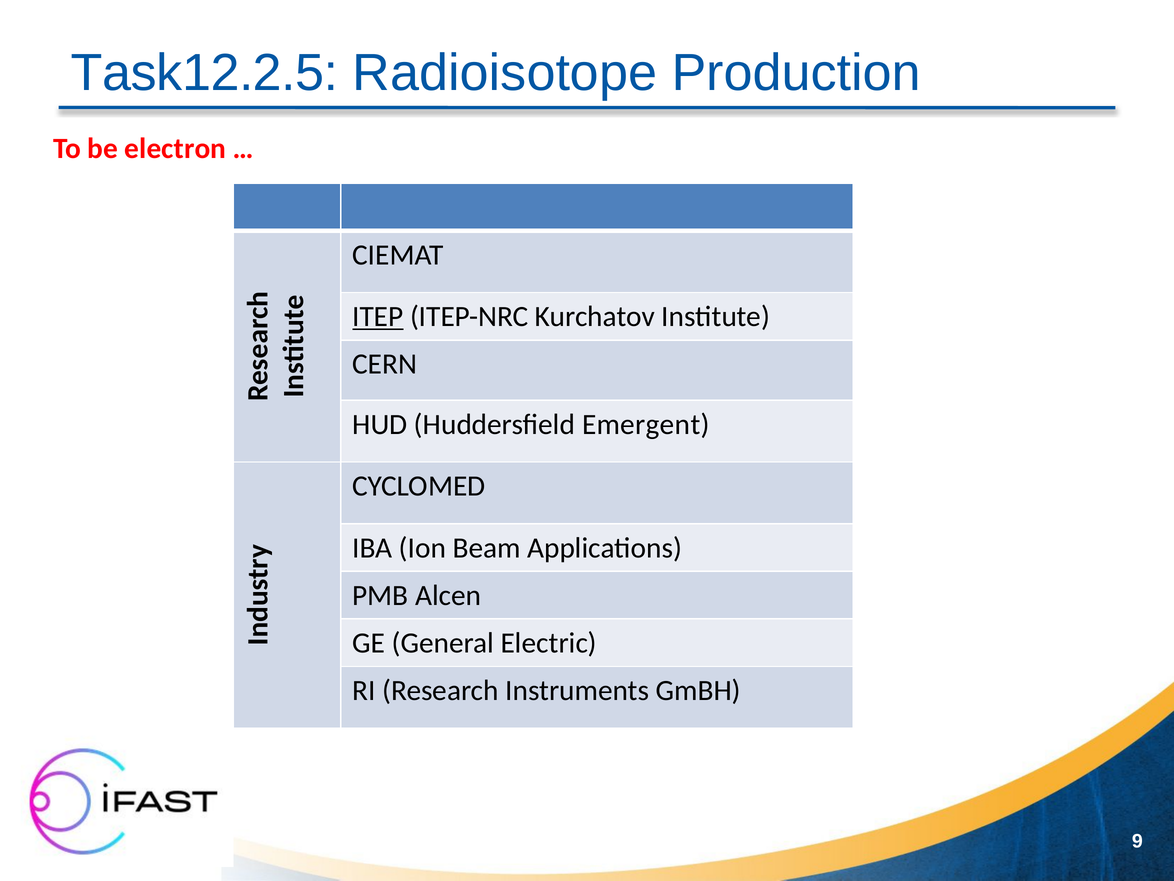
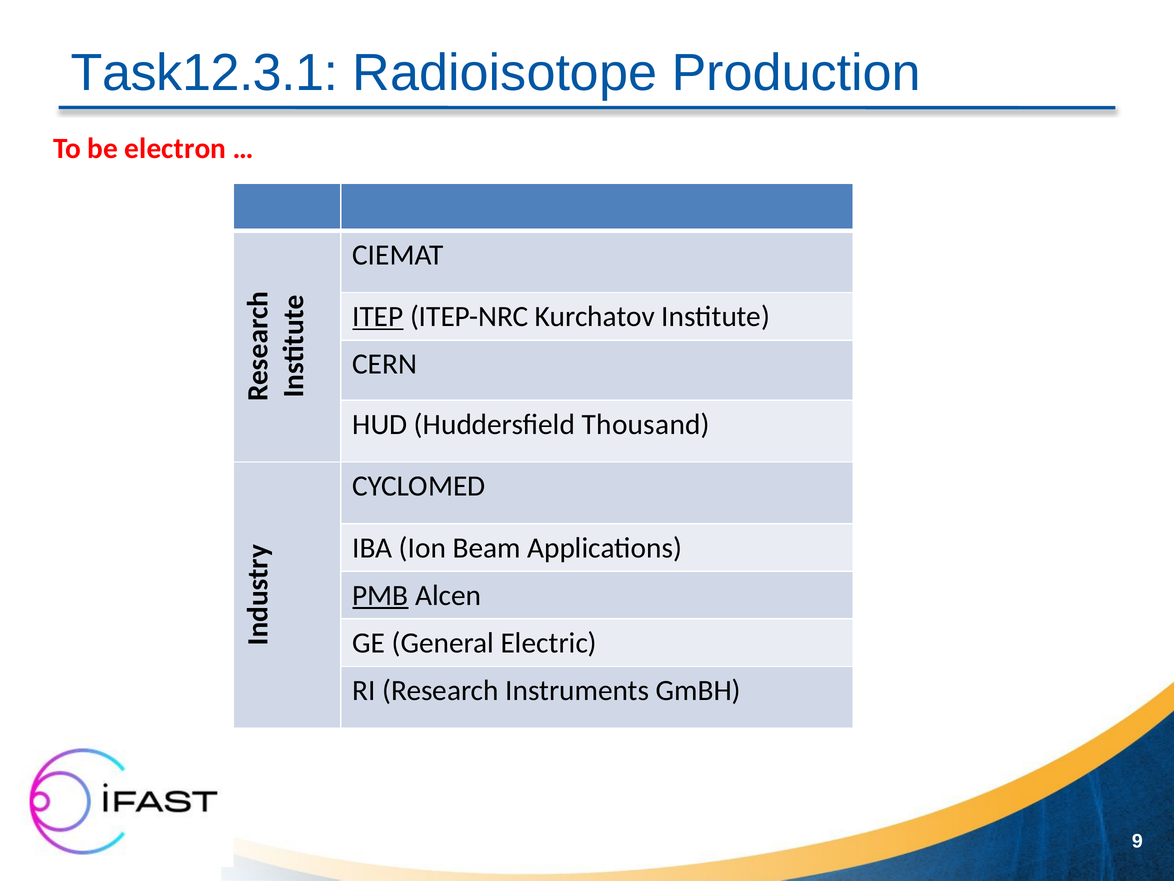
Task12.2.5: Task12.2.5 -> Task12.3.1 (205, 73)
Emergent: Emergent -> Thousand (646, 424)
PMB underline: none -> present (380, 595)
